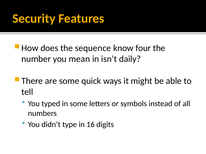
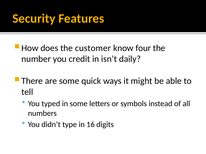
sequence: sequence -> customer (93, 48)
mean: mean -> credit (79, 59)
